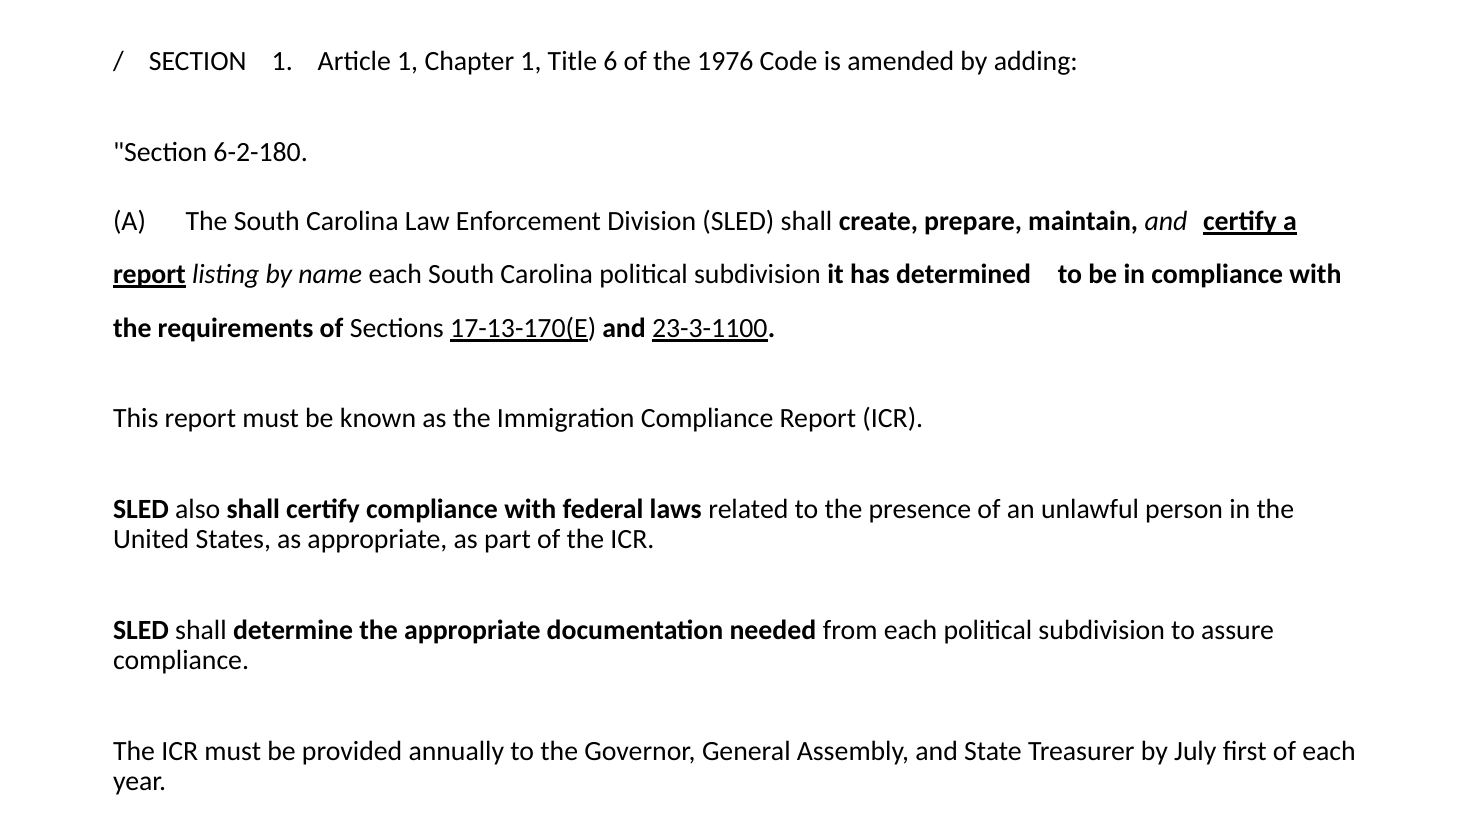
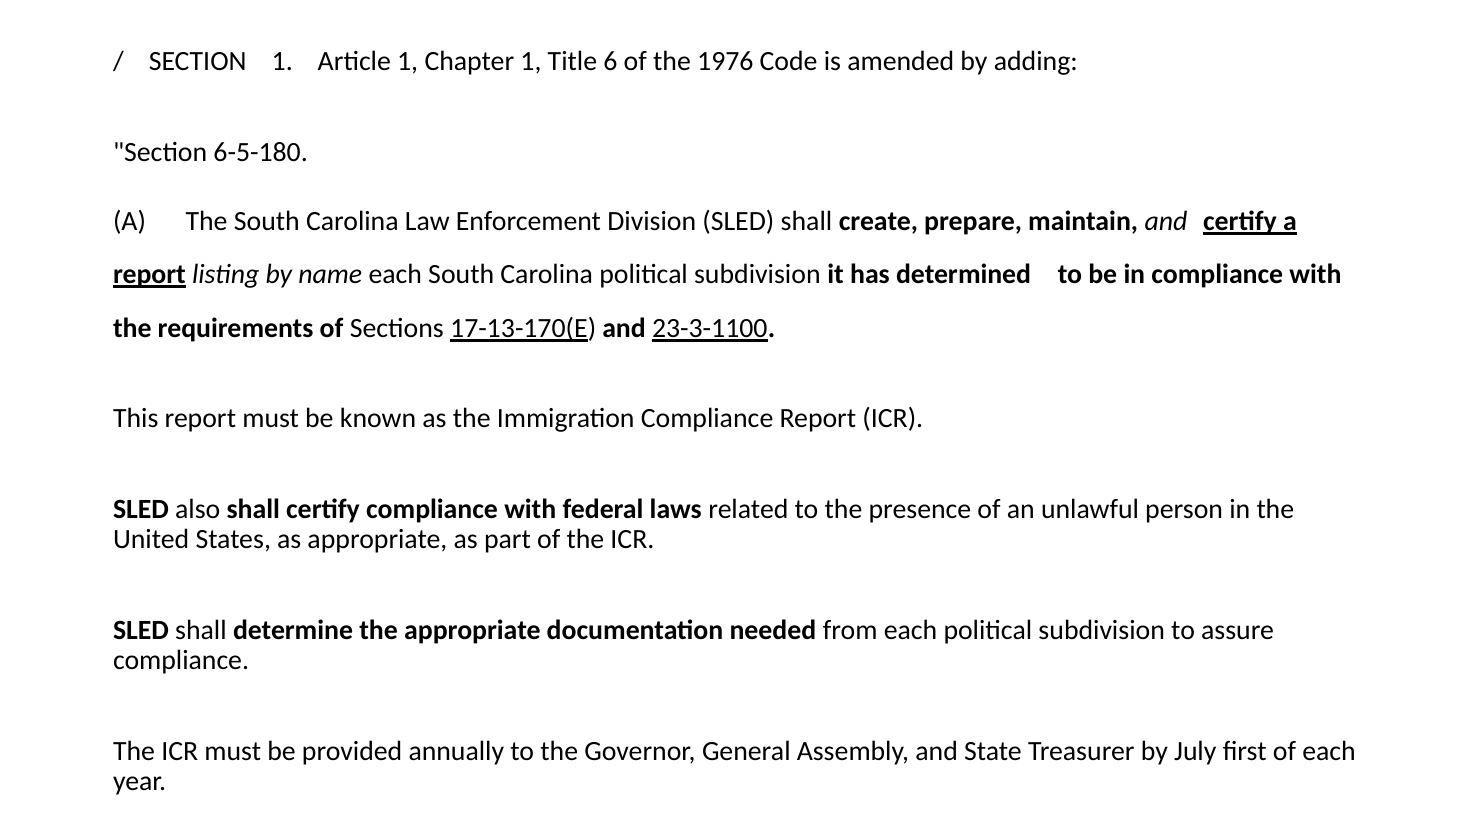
6-2-180: 6-2-180 -> 6-5-180 (261, 152)
